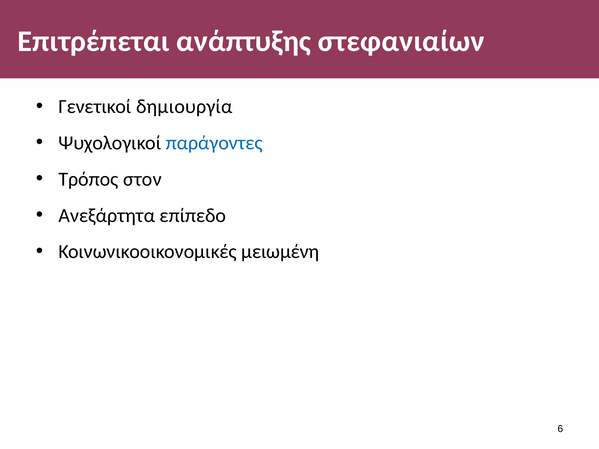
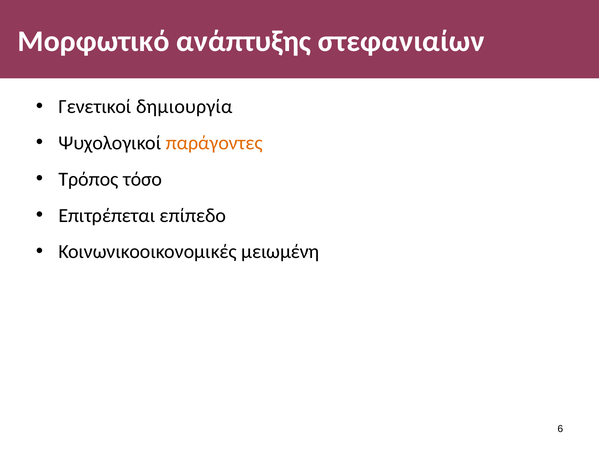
Επιτρέπεται: Επιτρέπεται -> Μορφωτικό (93, 41)
παράγοντες colour: blue -> orange (214, 143)
στον: στον -> τόσο (143, 179)
Ανεξάρτητα: Ανεξάρτητα -> Επιτρέπεται (107, 216)
